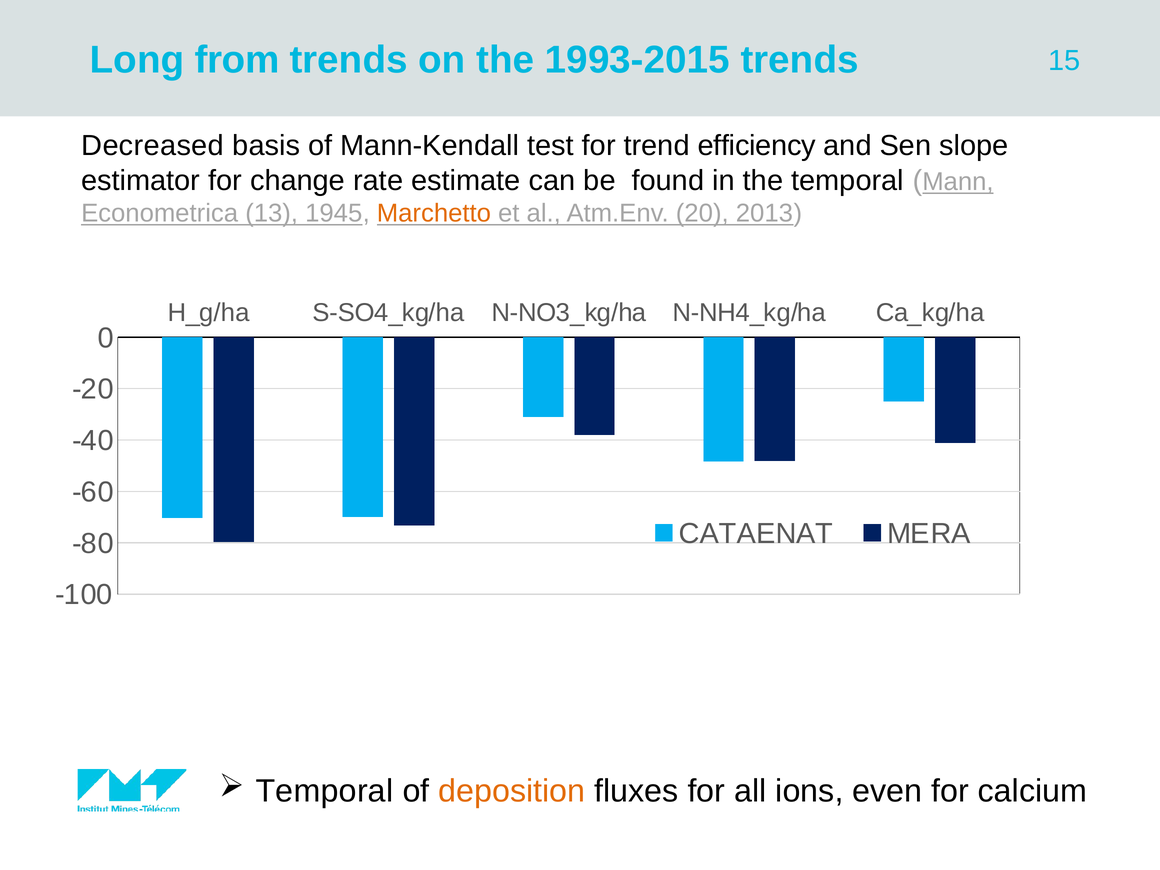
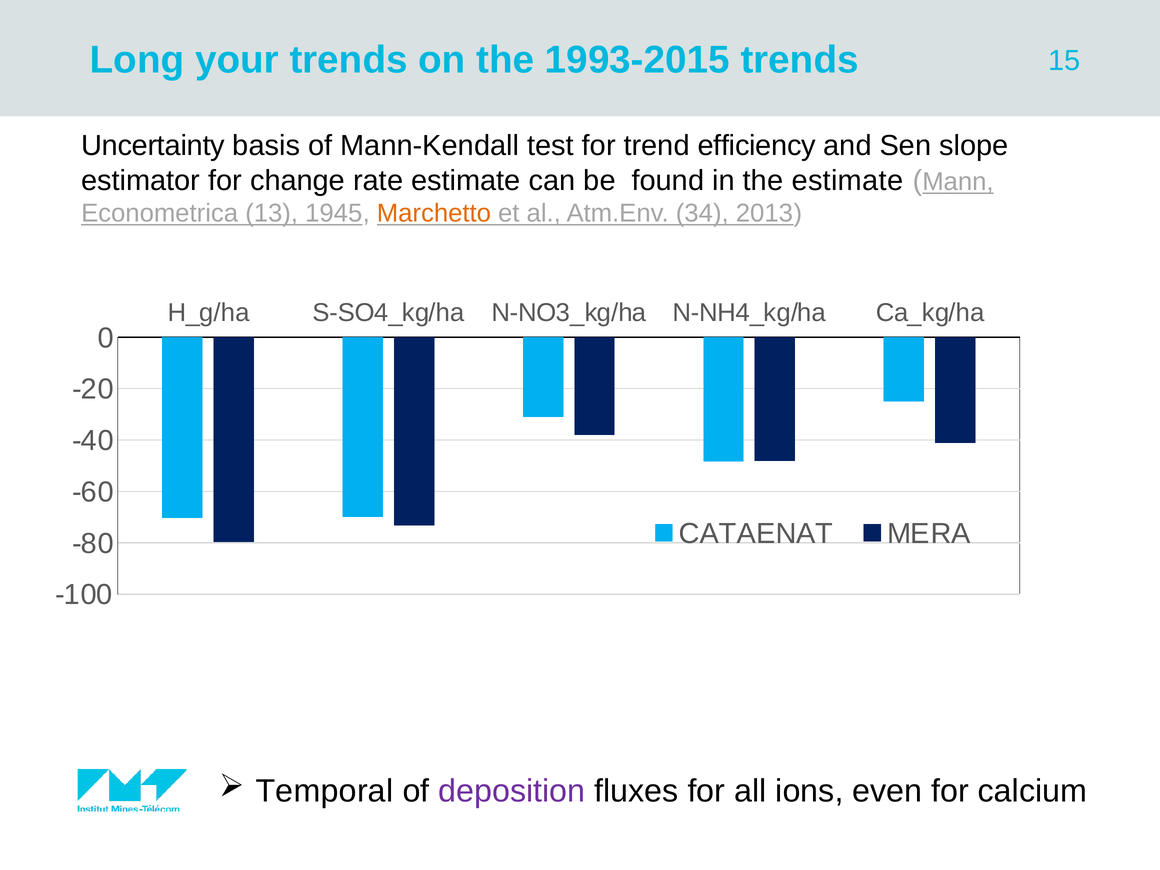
from: from -> your (237, 60)
Decreased: Decreased -> Uncertainty (153, 146)
the temporal: temporal -> estimate (847, 181)
20: 20 -> 34 (702, 213)
deposition colour: orange -> purple (512, 791)
